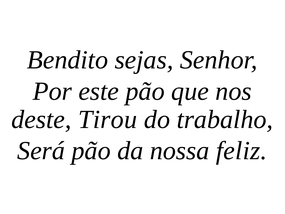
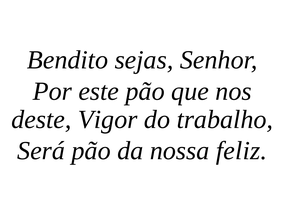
Tirou: Tirou -> Vigor (108, 119)
